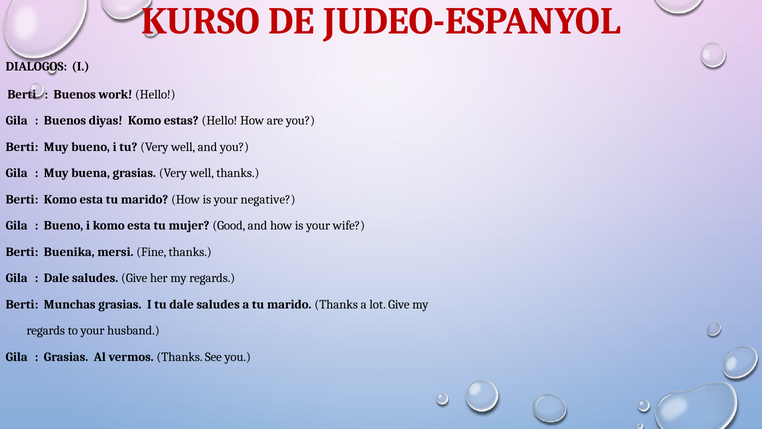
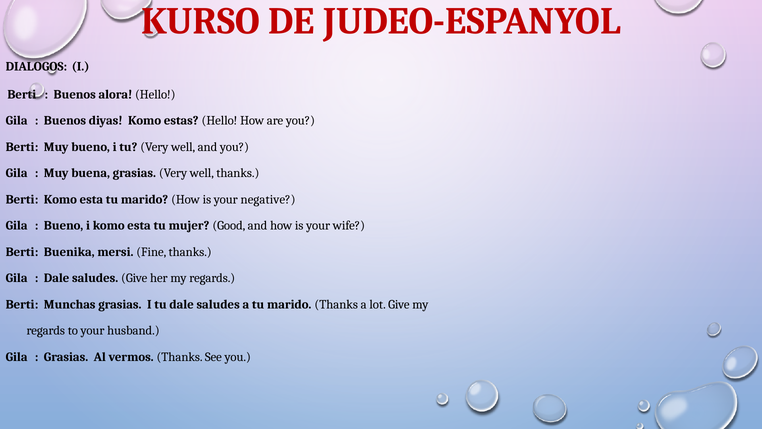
work: work -> alora (115, 94)
